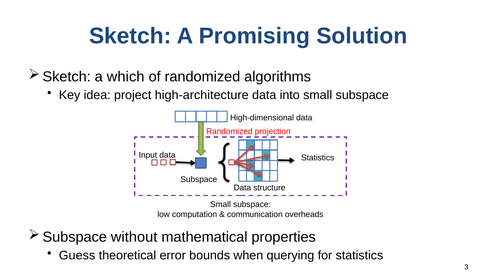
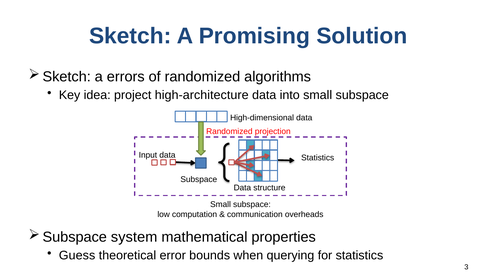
which: which -> errors (126, 77)
without: without -> system (134, 237)
